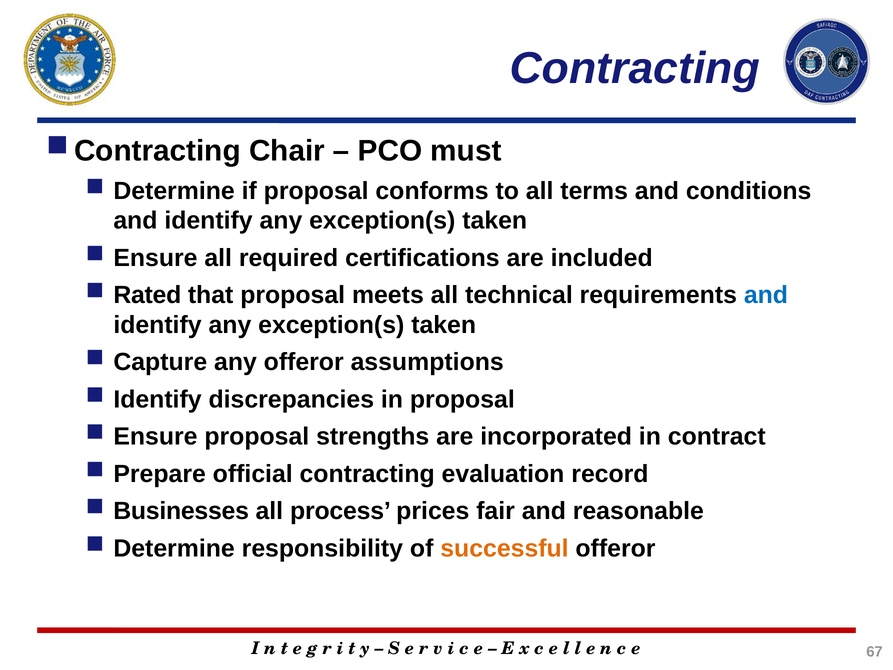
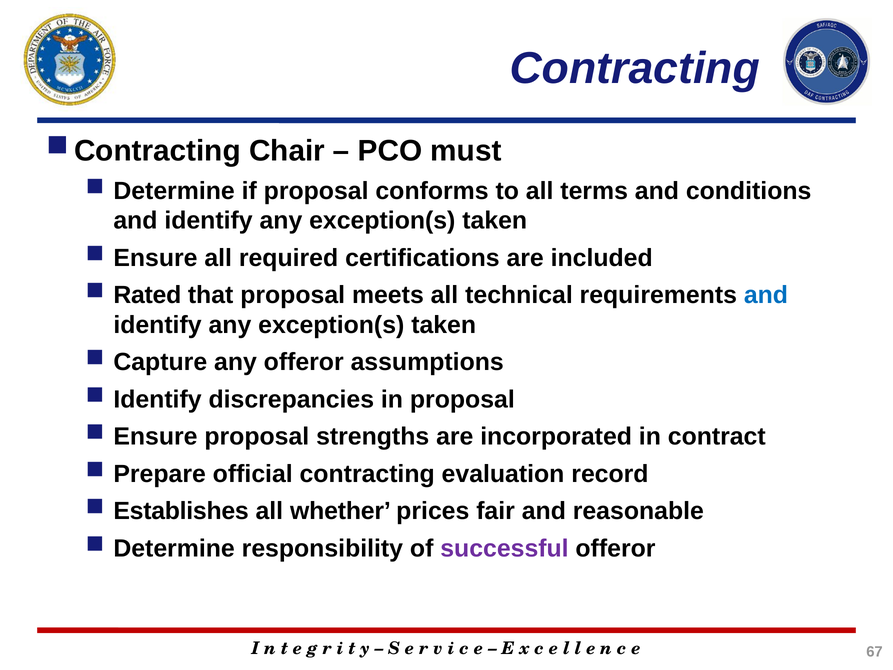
Businesses: Businesses -> Establishes (181, 511)
process: process -> whether (340, 511)
successful colour: orange -> purple (504, 548)
